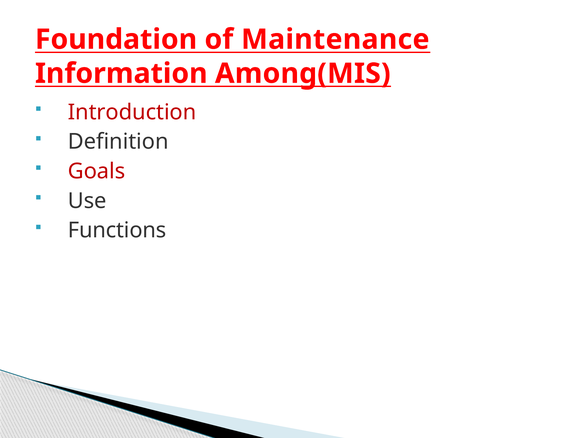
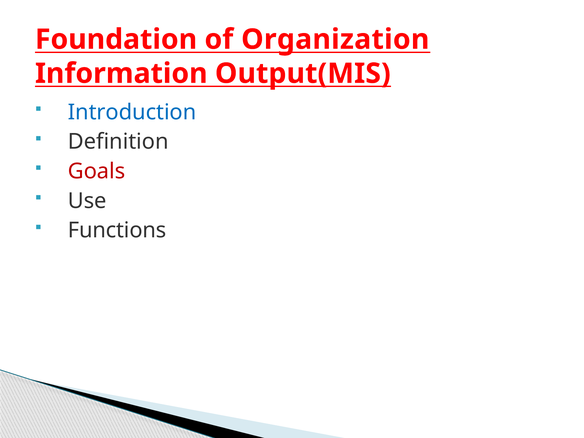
Maintenance: Maintenance -> Organization (335, 39)
Among(MIS: Among(MIS -> Output(MIS (303, 73)
Introduction colour: red -> blue (132, 112)
